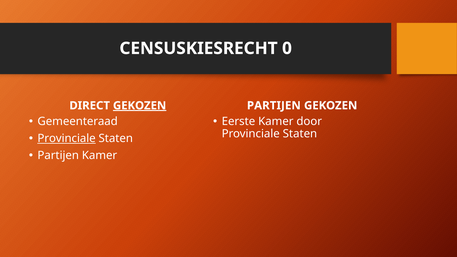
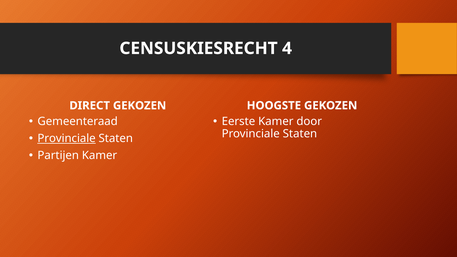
0: 0 -> 4 (287, 48)
PARTIJEN: PARTIJEN -> HOOGSTE (274, 106)
GEKOZEN underline: present -> none (140, 106)
